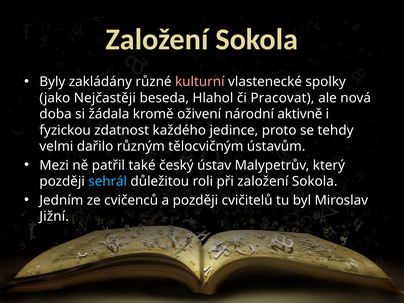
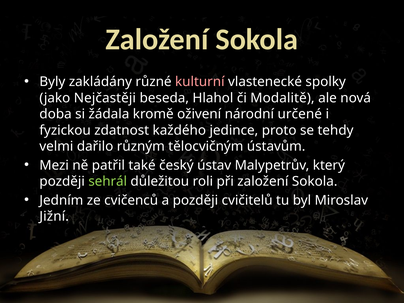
Pracovat: Pracovat -> Modalitě (282, 98)
aktivně: aktivně -> určené (300, 114)
sehrál colour: light blue -> light green (108, 181)
